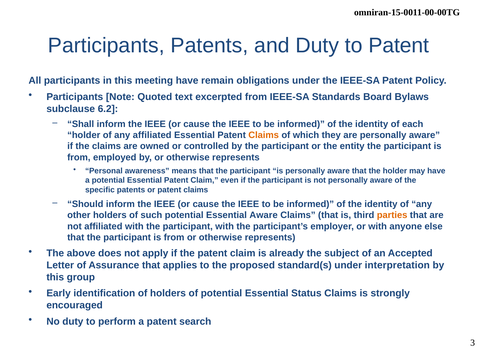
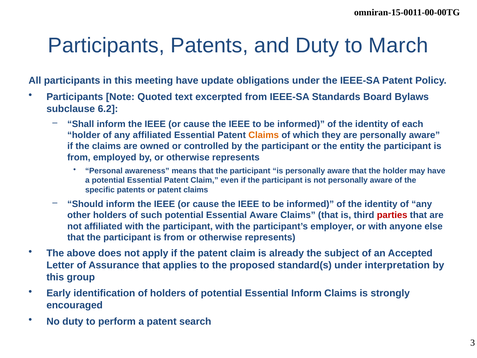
to Patent: Patent -> March (399, 46)
remain: remain -> update (217, 81)
parties colour: orange -> red (392, 215)
Essential Status: Status -> Inform (306, 293)
